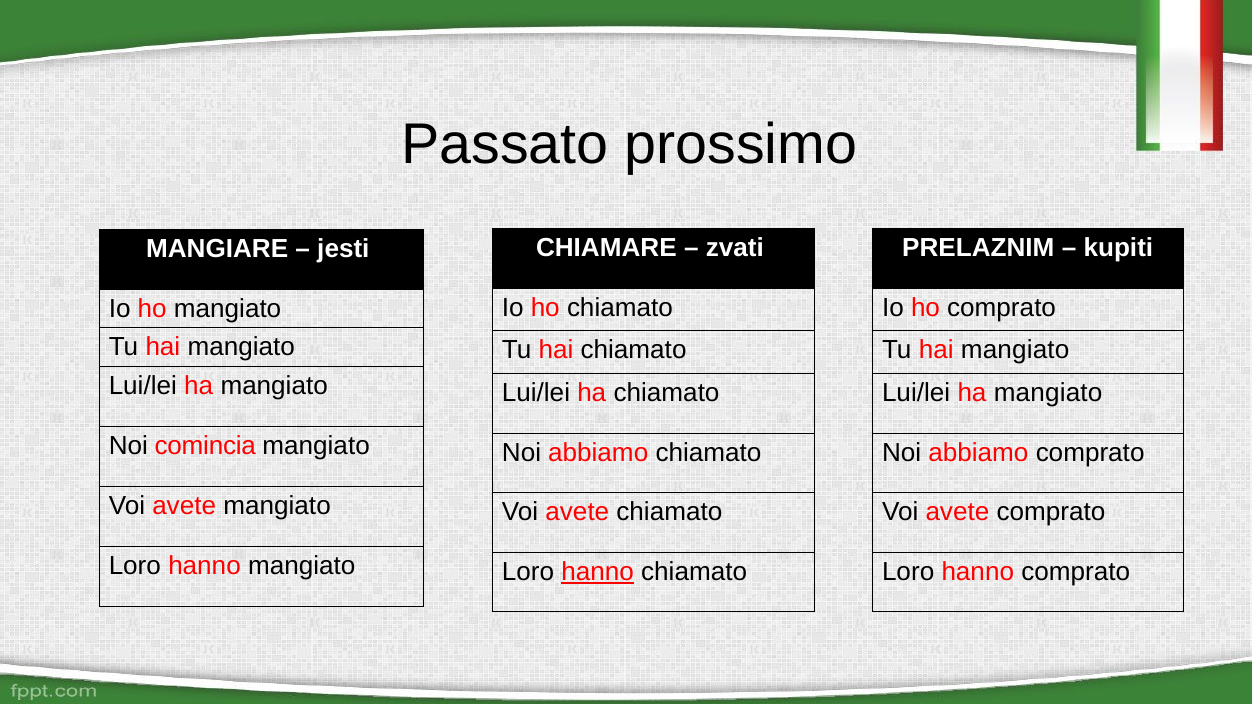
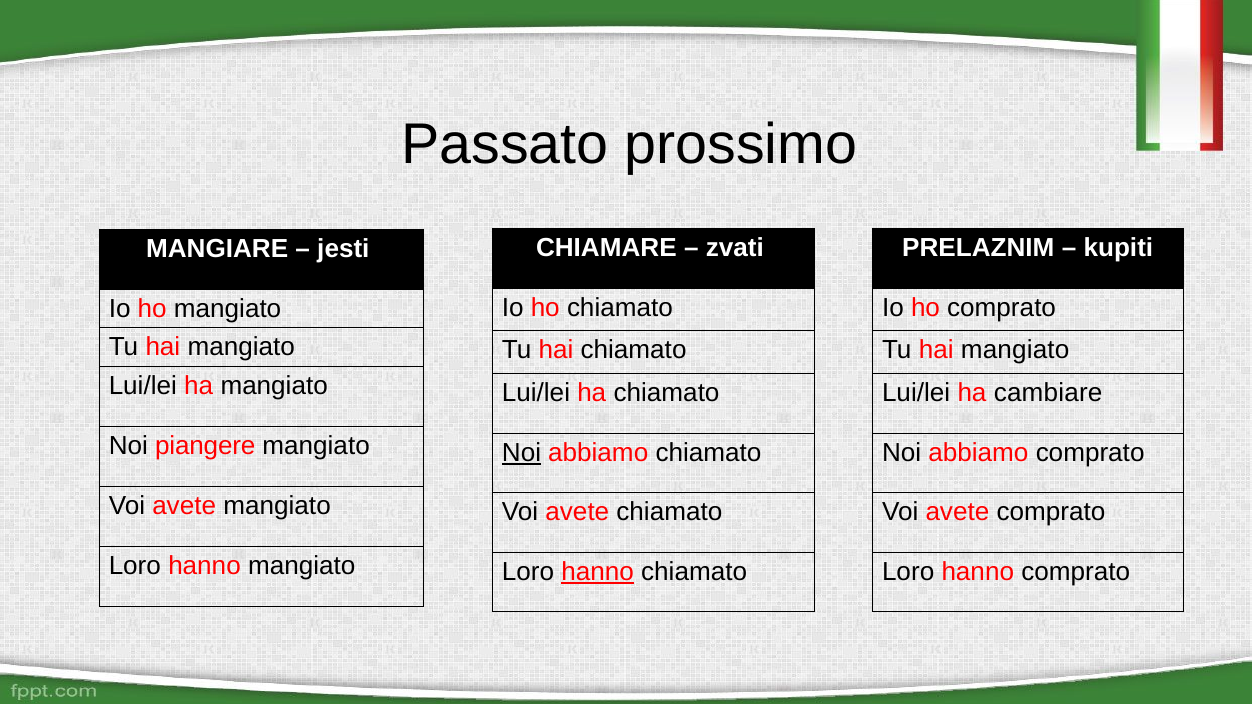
mangiato: mangiato -> cambiare (1048, 393)
comincia: comincia -> piangere (205, 446)
Noi underline: none -> present (521, 453)
